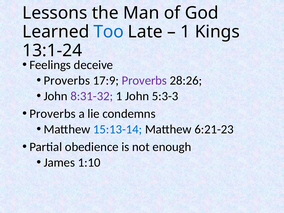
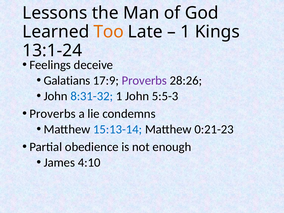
Too colour: blue -> orange (109, 32)
Proverbs: Proverbs -> Galatians (67, 80)
8:31-32 colour: purple -> blue (92, 96)
5:3-3: 5:3-3 -> 5:5-3 (165, 96)
6:21-23: 6:21-23 -> 0:21-23 (214, 129)
1:10: 1:10 -> 4:10 (89, 162)
